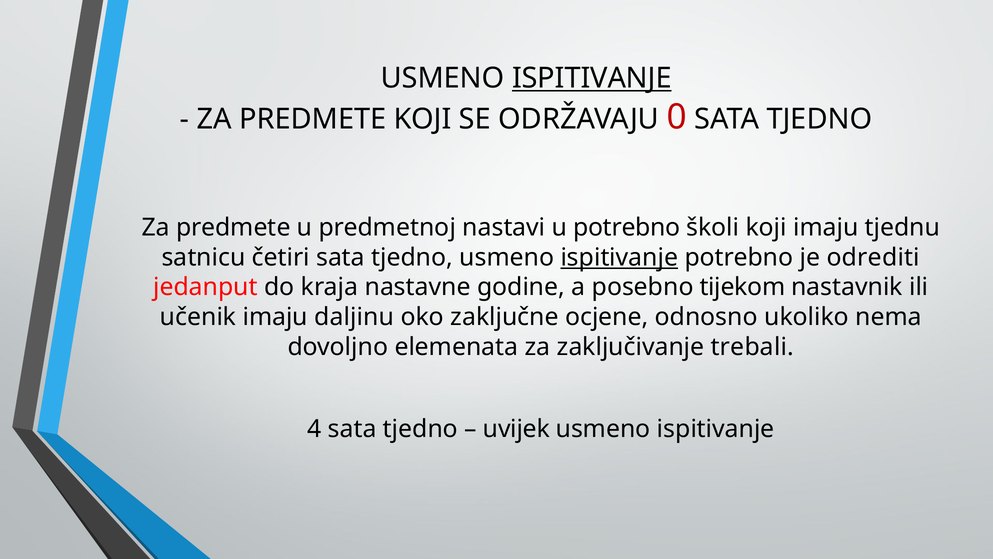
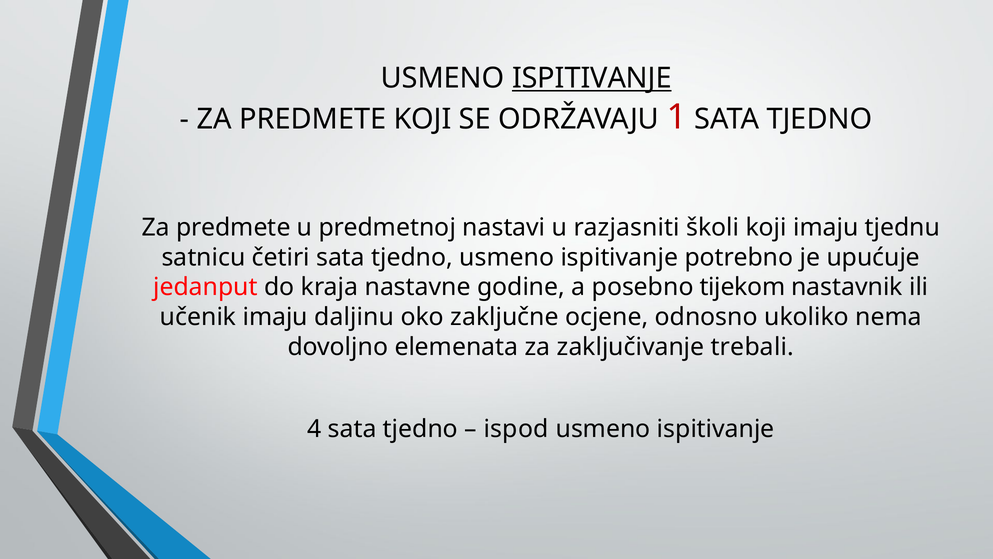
0: 0 -> 1 (677, 117)
u potrebno: potrebno -> razjasniti (627, 227)
ispitivanje underline: present -> none (619, 257)
odrediti: odrediti -> upućuje (873, 257)
uvijek: uvijek -> ispod (516, 429)
